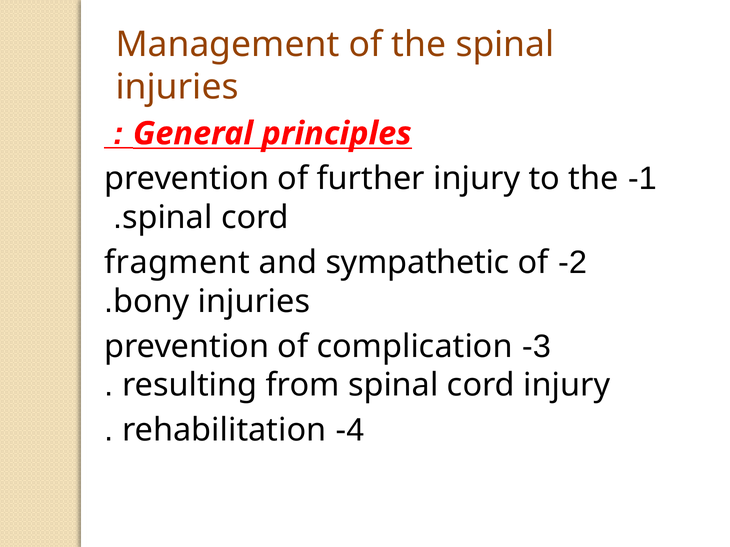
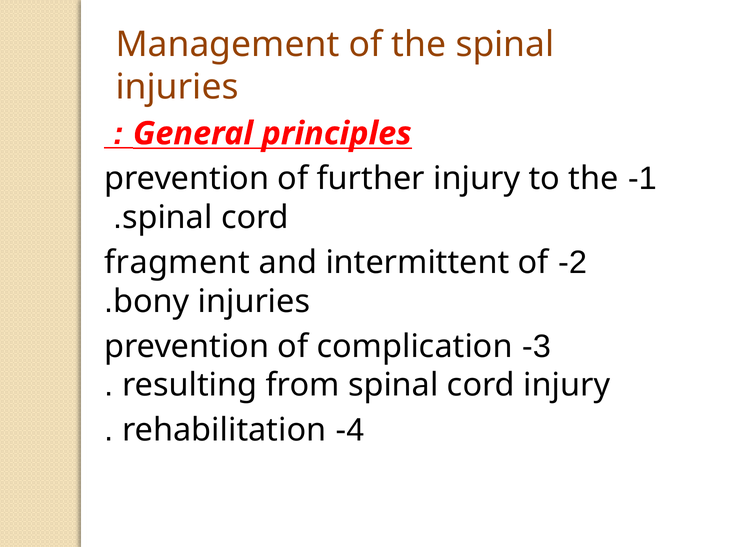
sympathetic: sympathetic -> intermittent (417, 263)
